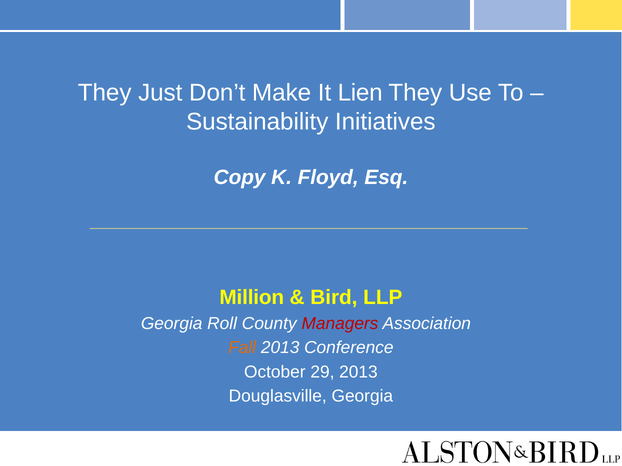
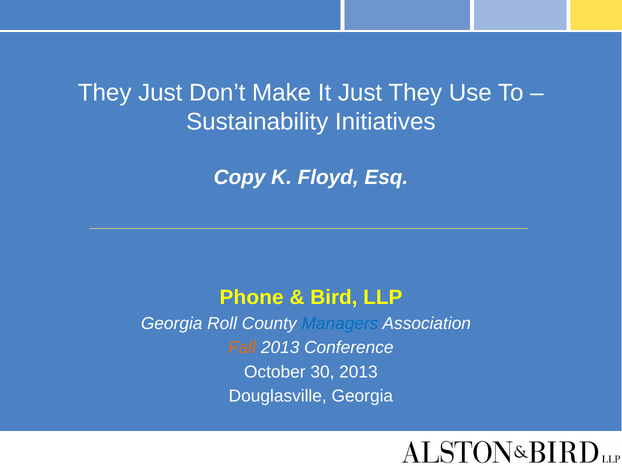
It Lien: Lien -> Just (360, 93)
Million: Million -> Phone (252, 298)
Managers colour: red -> blue (340, 324)
29: 29 -> 30 (322, 372)
